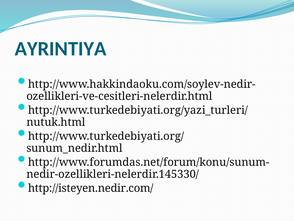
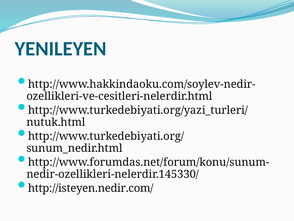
AYRINTIYA: AYRINTIYA -> YENILEYEN (61, 49)
